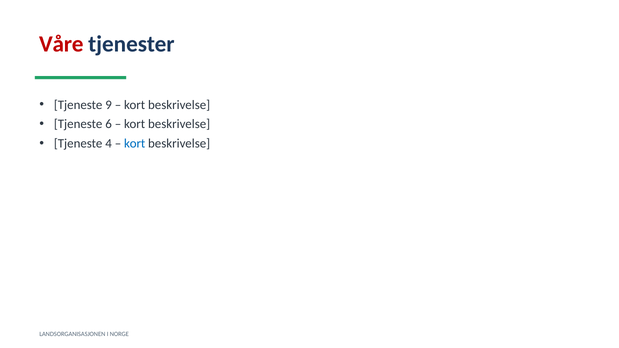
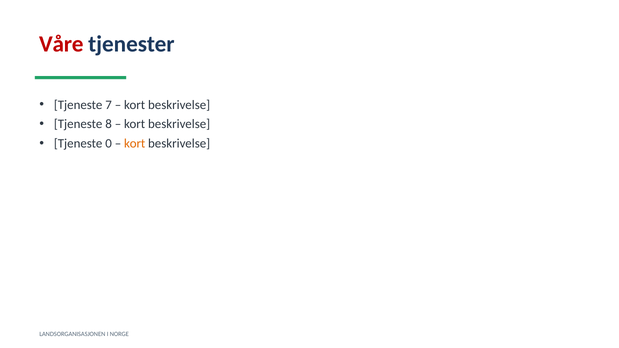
9: 9 -> 7 (109, 105)
6: 6 -> 8 (109, 124)
4: 4 -> 0 (109, 144)
kort colour: blue -> orange (135, 144)
